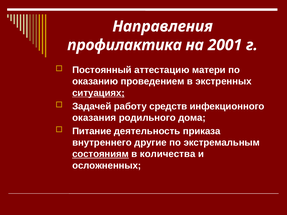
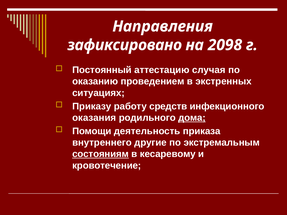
профилактика: профилактика -> зафиксировано (125, 45)
2001: 2001 -> 2098 (225, 45)
матери: матери -> случая (209, 70)
ситуациях underline: present -> none (98, 93)
Задачей: Задачей -> Приказу (92, 106)
дома underline: none -> present (192, 118)
Питание: Питание -> Помощи (92, 131)
количества: количества -> кесаревому (168, 154)
осложненных: осложненных -> кровотечение (107, 166)
